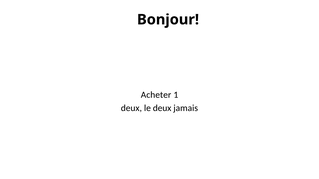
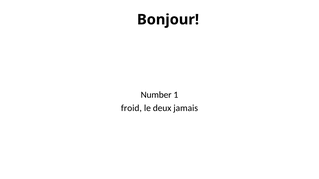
Acheter: Acheter -> Number (156, 95)
deux: deux -> froid (131, 108)
